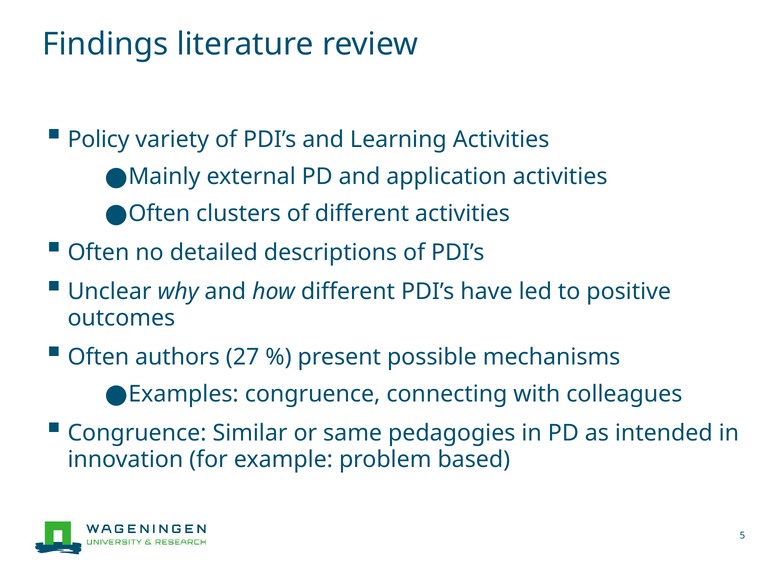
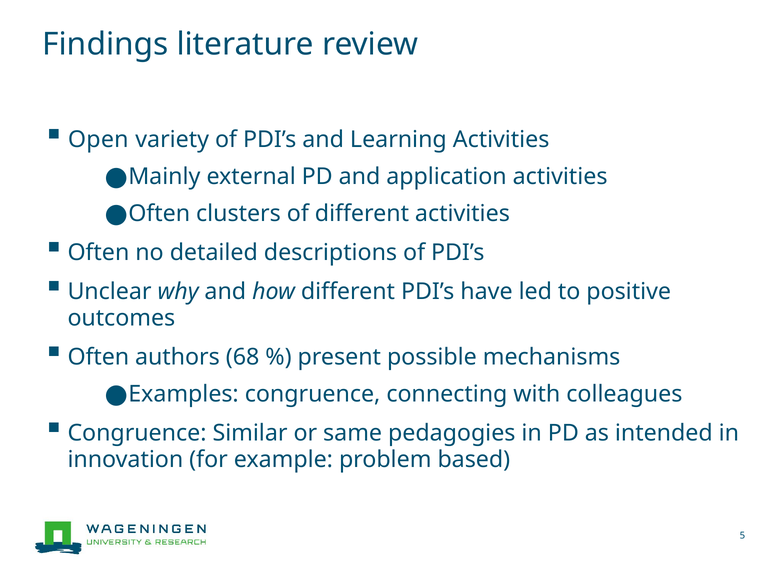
Policy: Policy -> Open (98, 140)
27: 27 -> 68 (243, 358)
